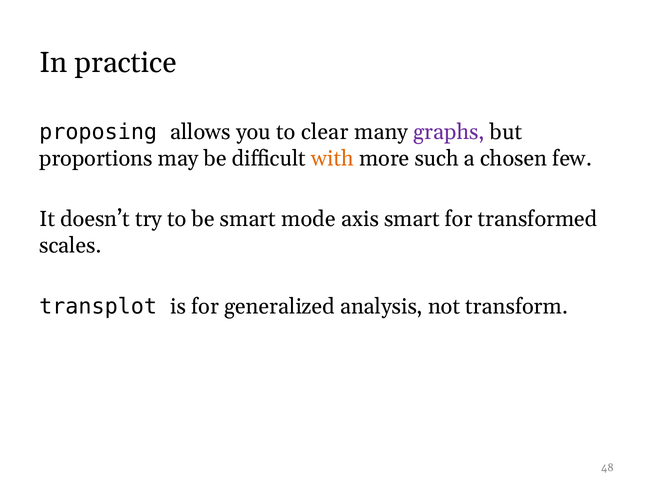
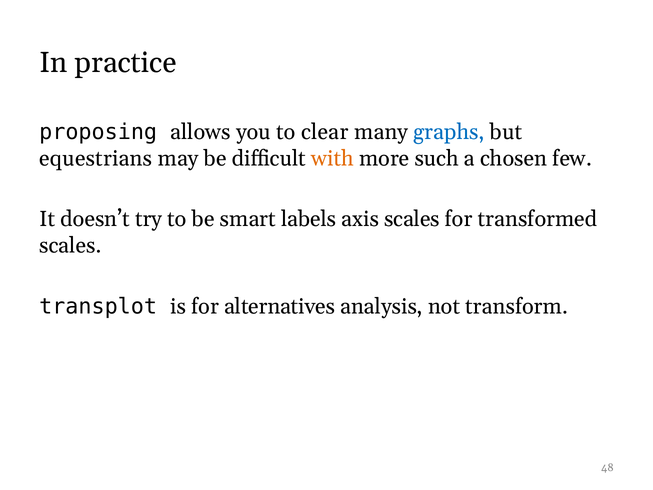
graphs colour: purple -> blue (449, 132)
proportions: proportions -> equestrians (96, 158)
mode: mode -> labels (309, 219)
axis smart: smart -> scales (412, 219)
generalized: generalized -> alternatives (280, 306)
